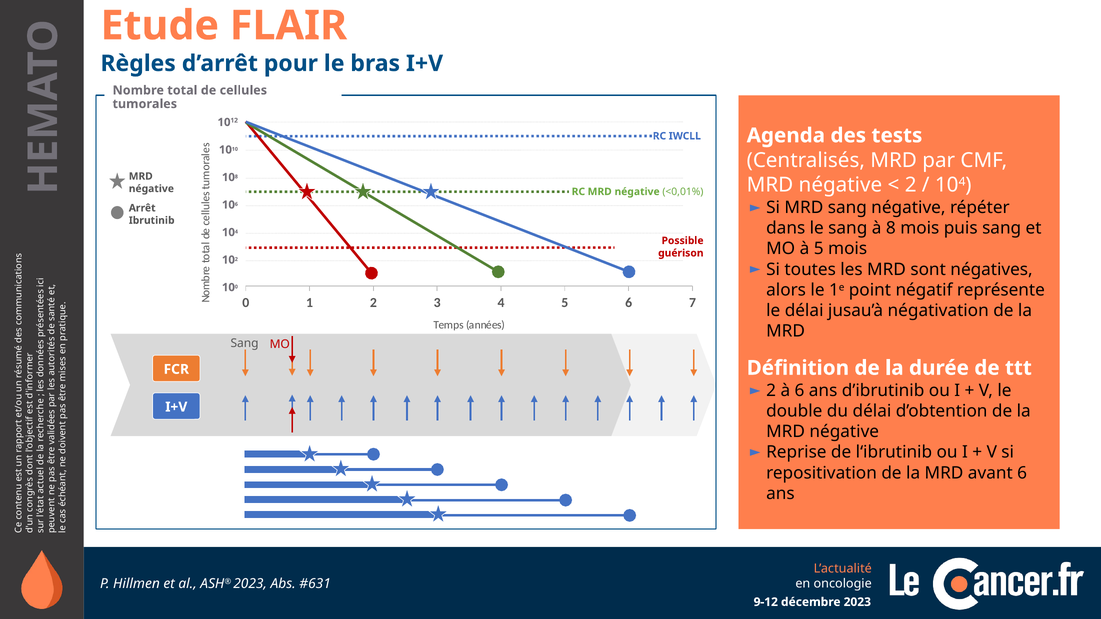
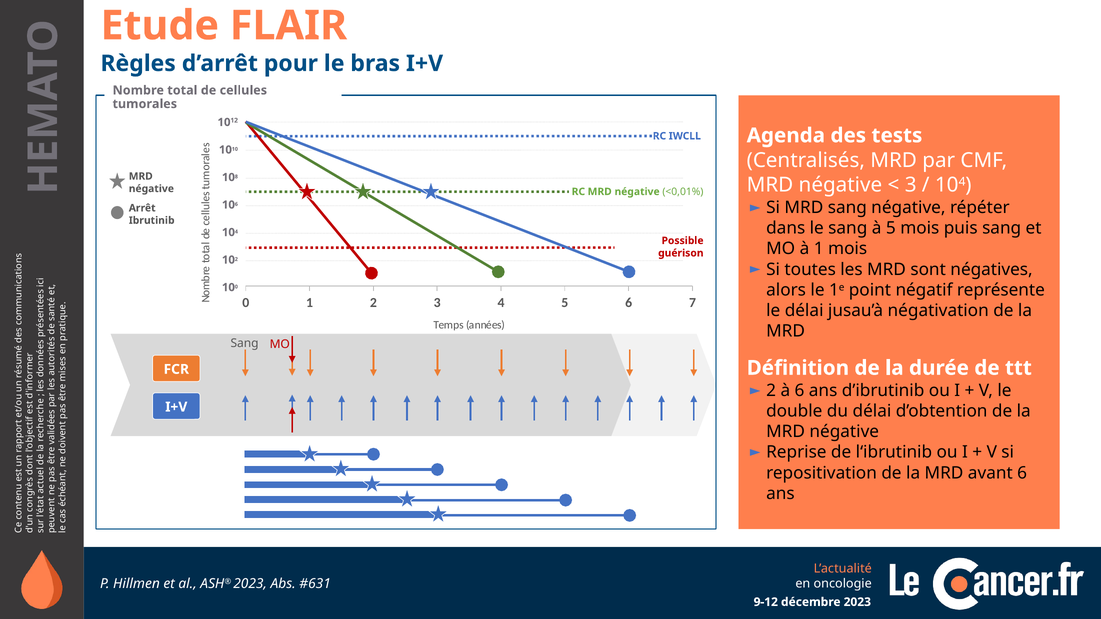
2: 2 -> 3 (911, 185)
à 8: 8 -> 5 (891, 228)
à 5: 5 -> 1 (819, 249)
